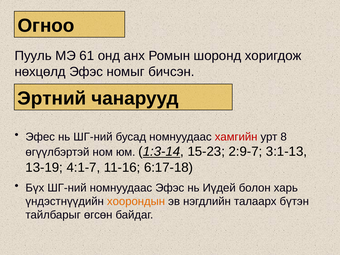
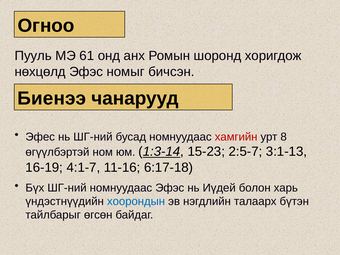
Эртний: Эртний -> Биенээ (52, 98)
2:9-7: 2:9-7 -> 2:5-7 (245, 152)
13-19: 13-19 -> 16-19 (44, 168)
хоорондын colour: orange -> blue (136, 201)
